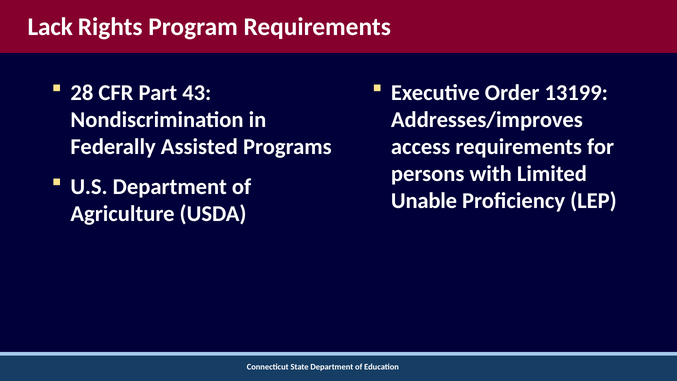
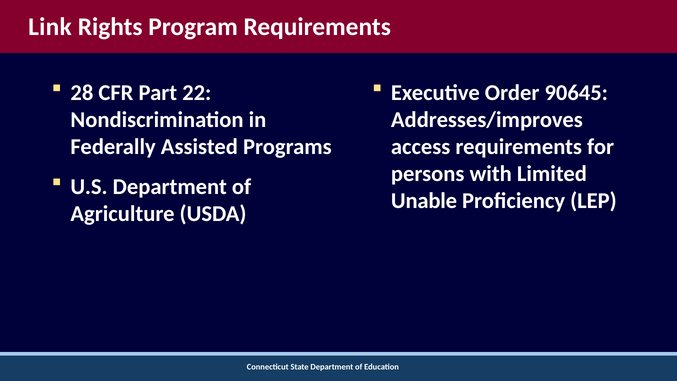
Lack: Lack -> Link (50, 27)
43: 43 -> 22 (197, 93)
13199: 13199 -> 90645 (576, 93)
